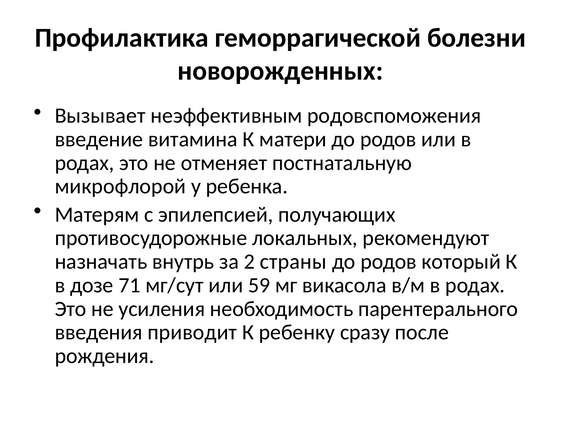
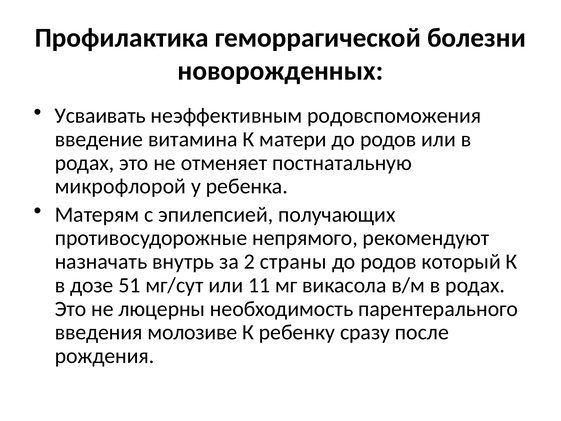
Вызывает: Вызывает -> Усваивать (100, 116)
локальных: локальных -> непрямого (305, 238)
71: 71 -> 51 (129, 285)
59: 59 -> 11 (259, 285)
усиления: усиления -> люцерны (162, 309)
приводит: приводит -> молозиве (192, 332)
